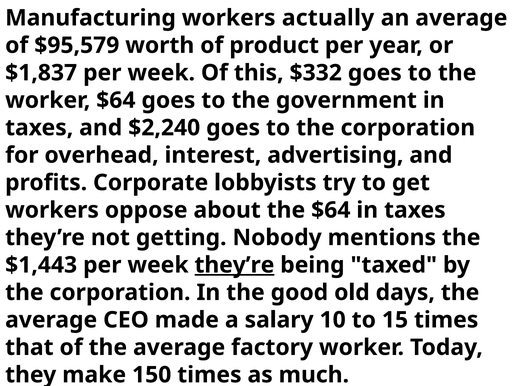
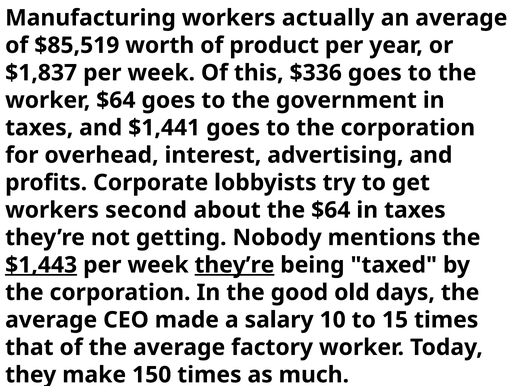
$95,579: $95,579 -> $85,519 (77, 45)
$332: $332 -> $336 (316, 73)
$2,240: $2,240 -> $1,441 (164, 128)
oppose: oppose -> second (146, 210)
$1,443 underline: none -> present (41, 265)
